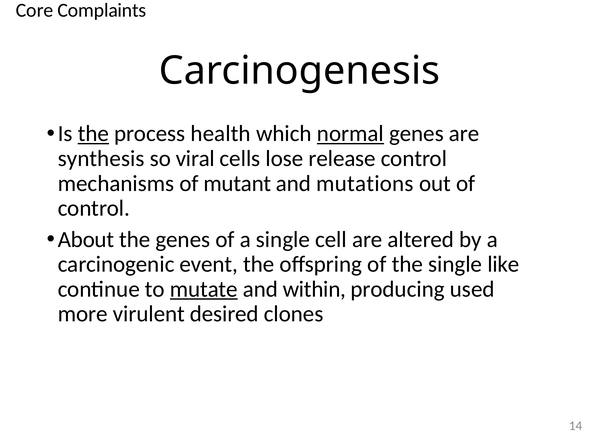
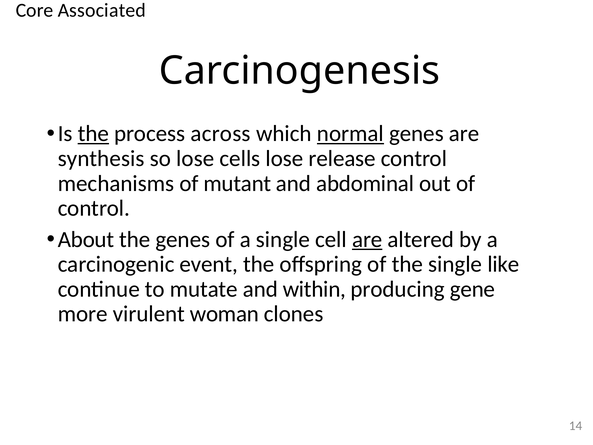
Complaints: Complaints -> Associated (102, 10)
health: health -> across (221, 134)
so viral: viral -> lose (195, 158)
mutations: mutations -> abdominal (365, 183)
are underline: none -> present (367, 239)
mutate underline: present -> none (204, 289)
used: used -> gene (472, 289)
desired: desired -> woman (224, 314)
